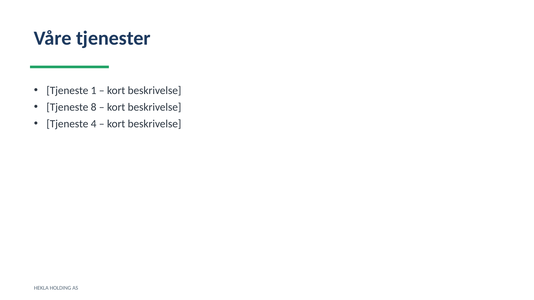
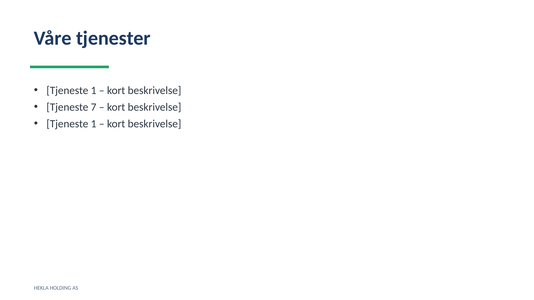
8: 8 -> 7 (94, 107)
4: 4 -> 1 (94, 124)
